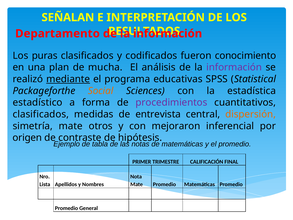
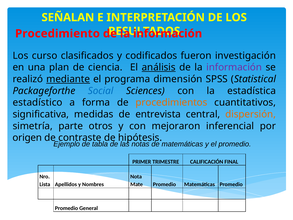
Departamento: Departamento -> Procedimiento (58, 34)
puras: puras -> curso (45, 56)
conocimiento: conocimiento -> investigación (245, 56)
mucha: mucha -> ciencia (105, 67)
análisis underline: none -> present (159, 67)
educativas: educativas -> dimensión (178, 79)
Social colour: orange -> blue (101, 91)
procedimientos colour: purple -> orange (171, 102)
clasificados: clasificados -> significativa (41, 114)
simetría mate: mate -> parte (71, 126)
